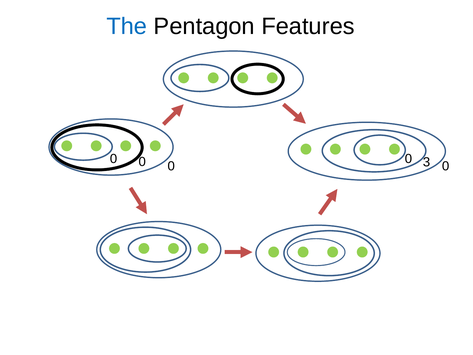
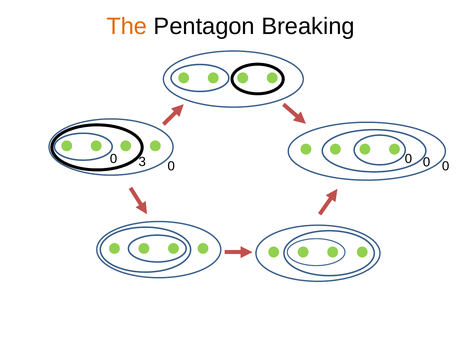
The colour: blue -> orange (127, 26)
Features: Features -> Breaking (308, 26)
0: 0 -> 3 (142, 162)
3: 3 -> 0 (427, 162)
